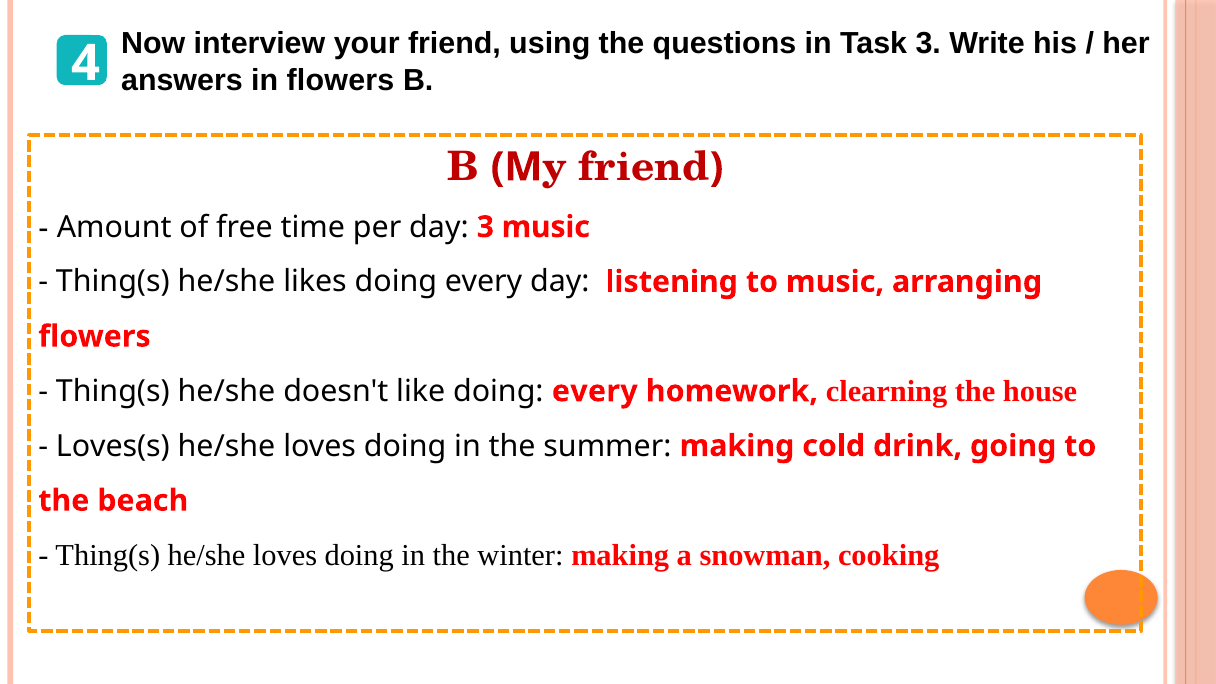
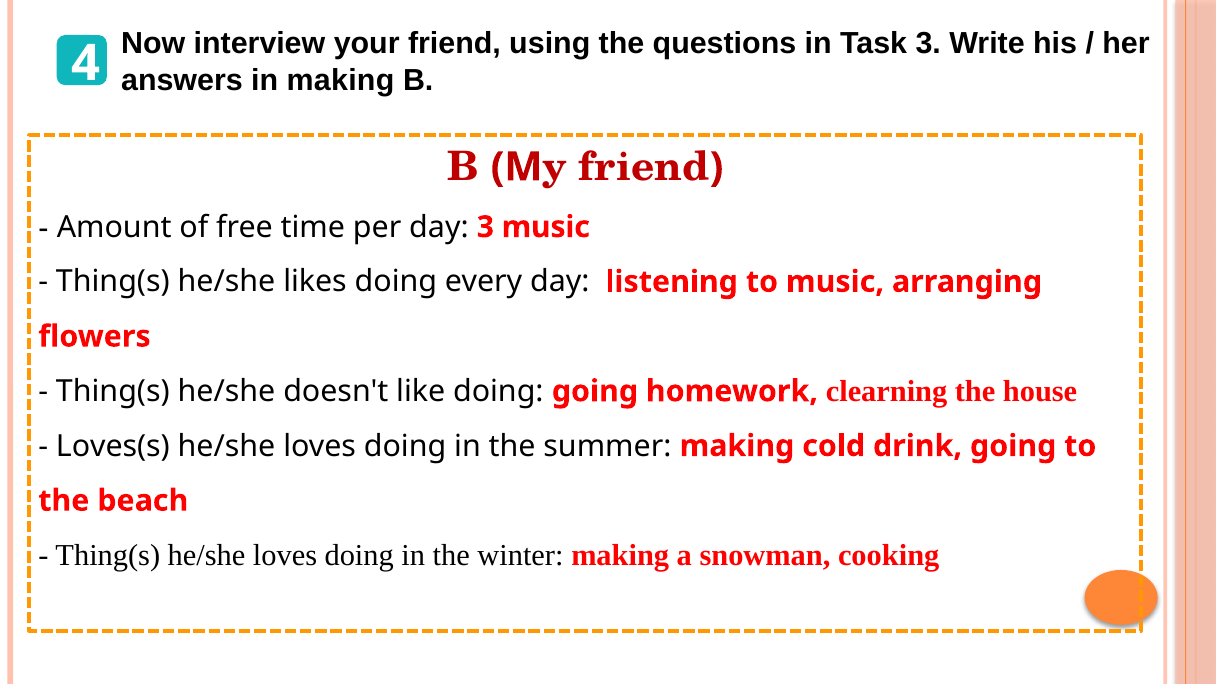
in flowers: flowers -> making (340, 80)
like doing every: every -> going (595, 391)
